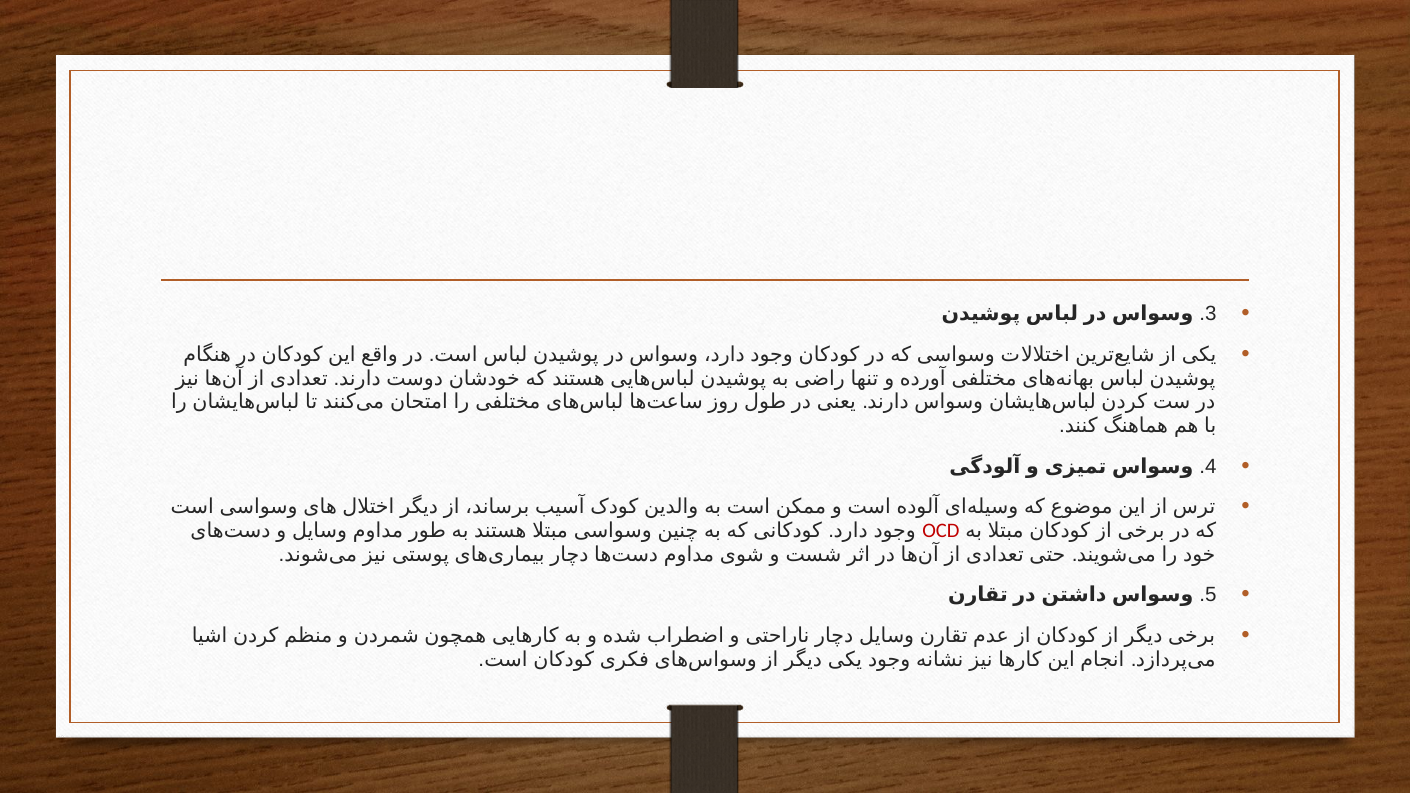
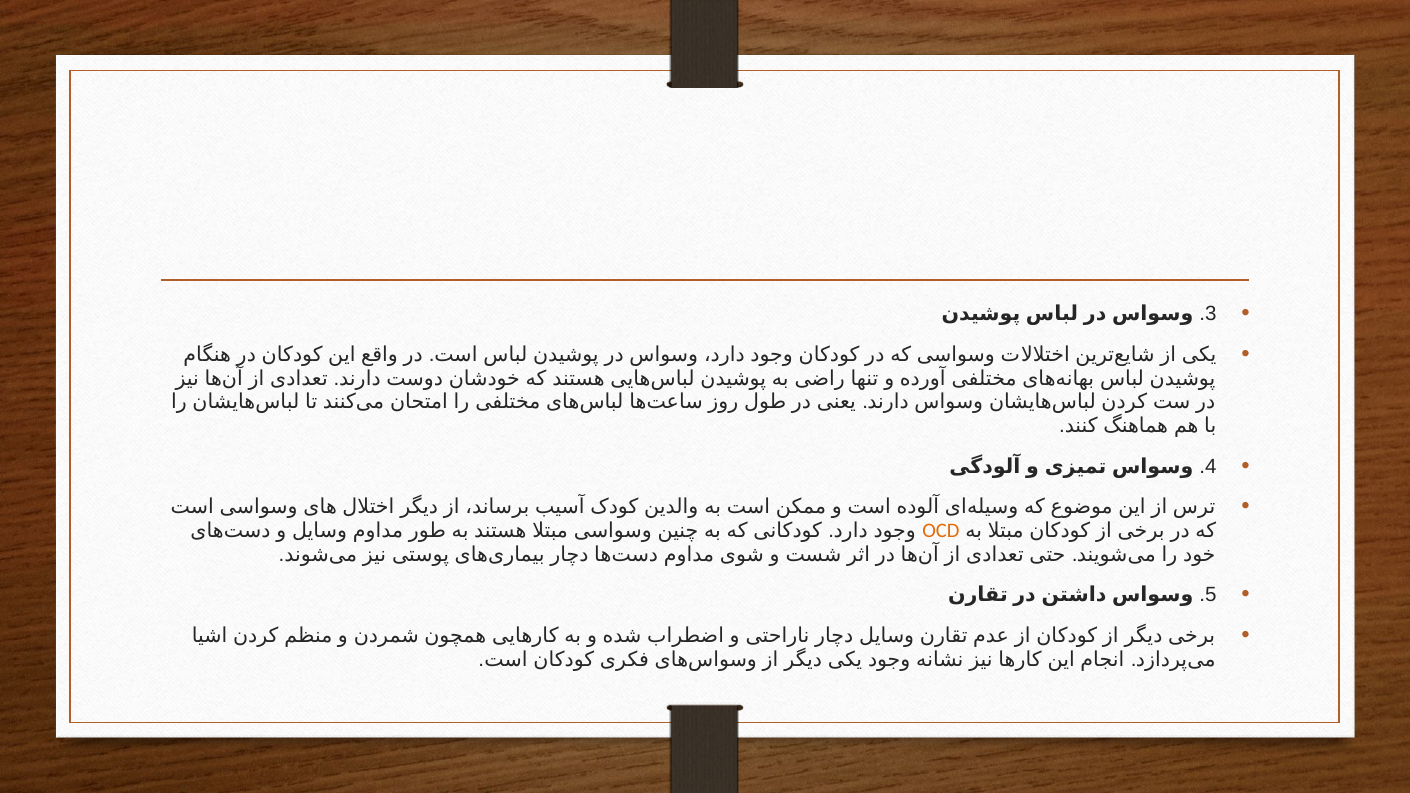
OCD colour: red -> orange (941, 531)
